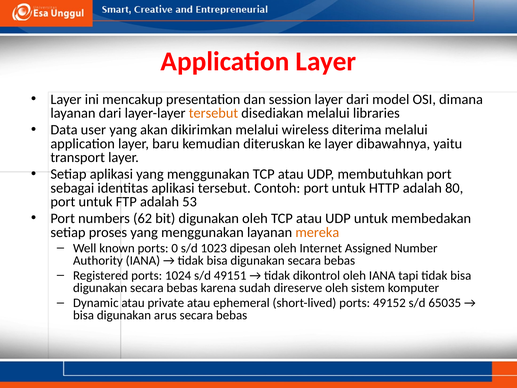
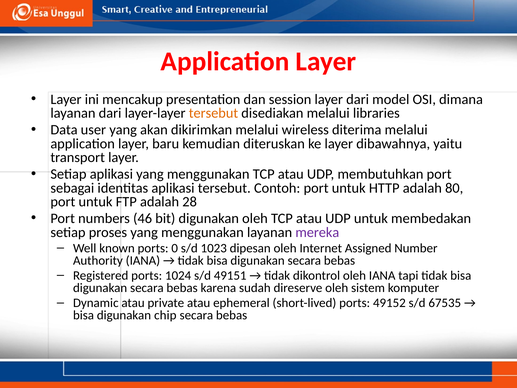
53: 53 -> 28 (190, 202)
62: 62 -> 46 (143, 218)
mereka colour: orange -> purple (317, 232)
65035: 65035 -> 67535 (445, 303)
arus: arus -> chip (165, 315)
